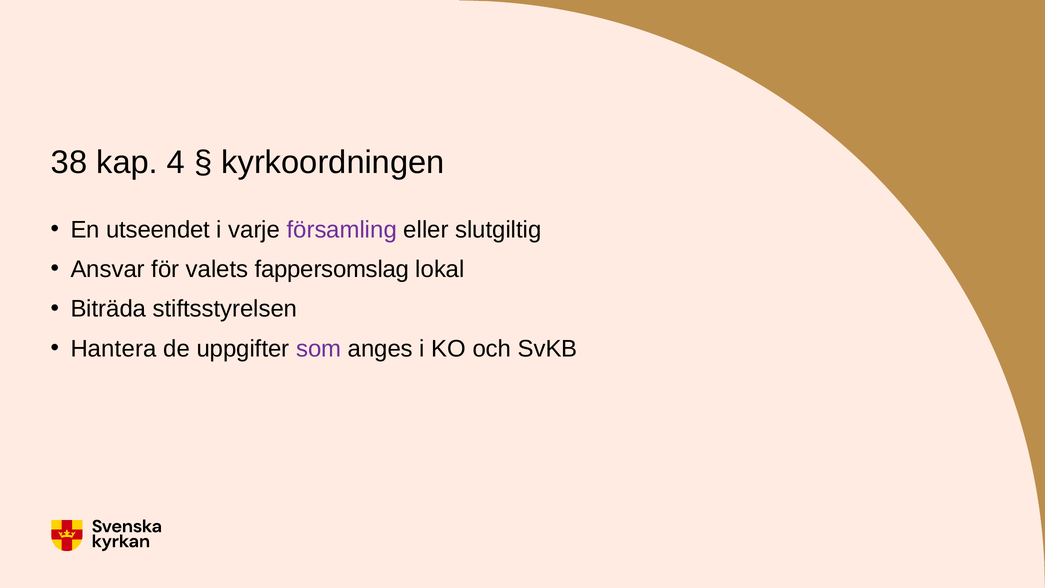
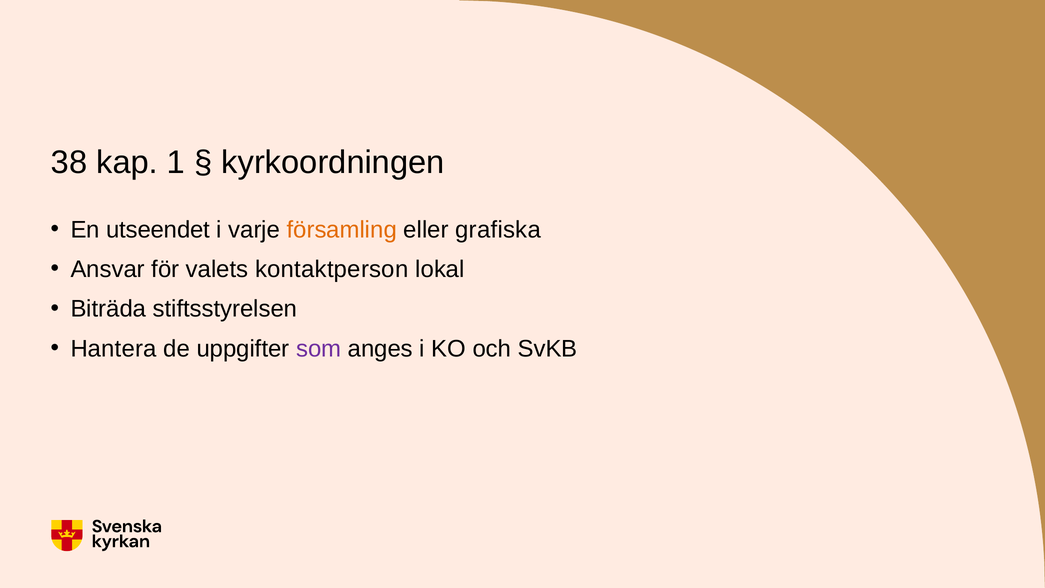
4: 4 -> 1 (176, 162)
församling colour: purple -> orange (342, 230)
slutgiltig: slutgiltig -> grafiska (498, 230)
fappersomslag: fappersomslag -> kontaktperson (332, 269)
